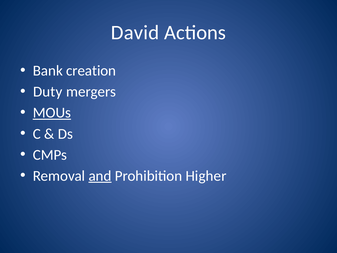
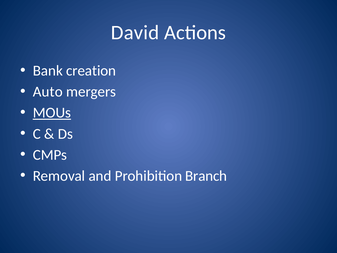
Duty: Duty -> Auto (48, 92)
and underline: present -> none (100, 176)
Higher: Higher -> Branch (206, 176)
